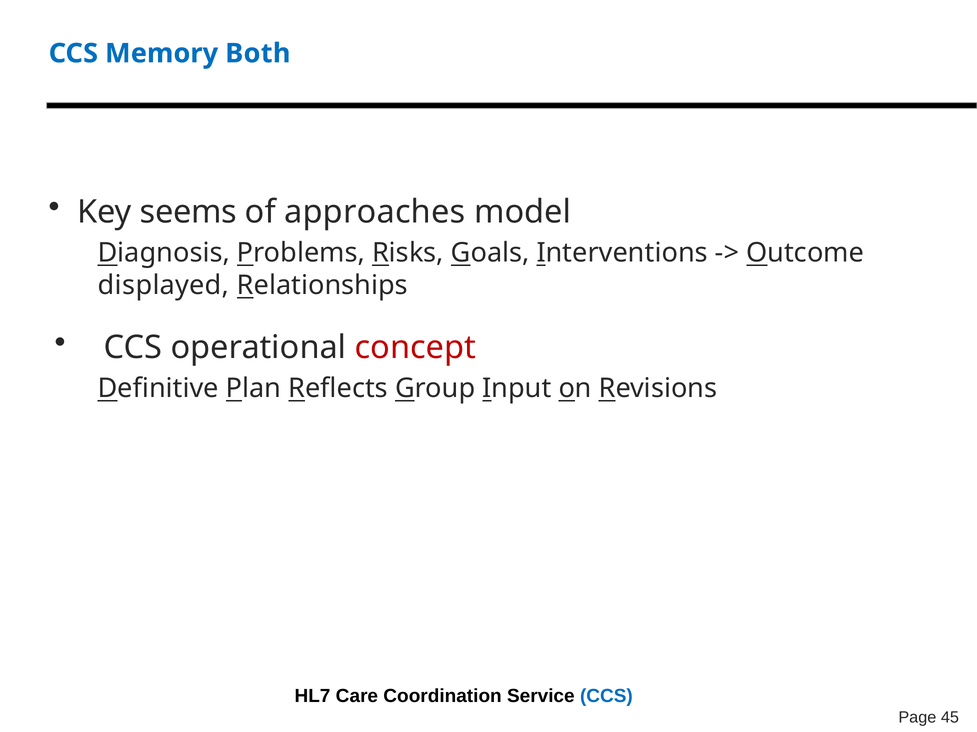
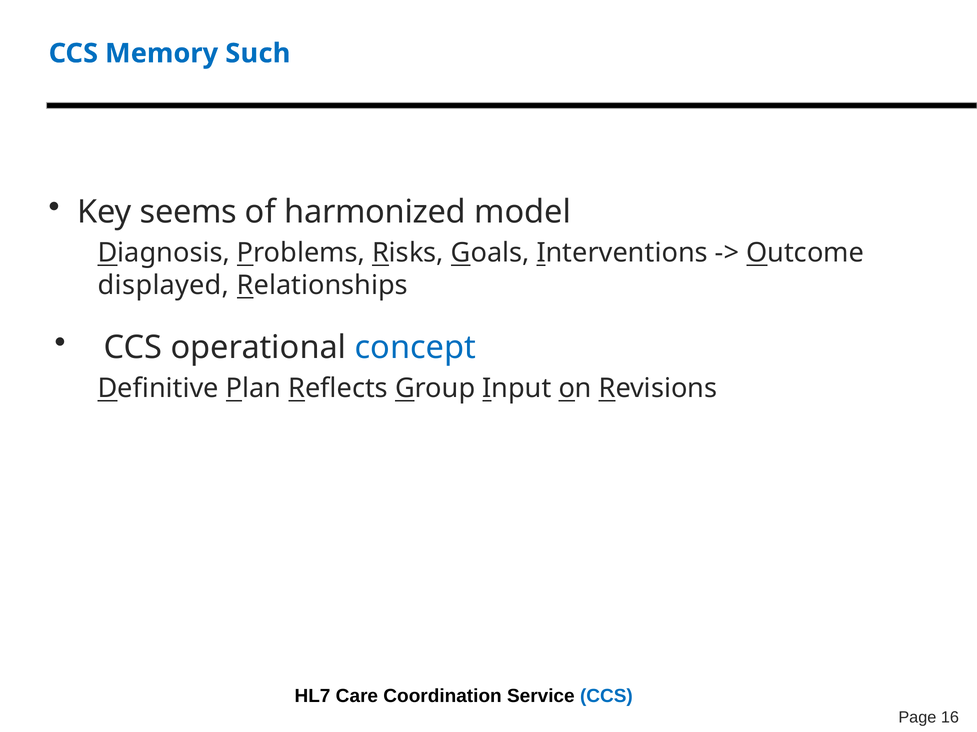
Both: Both -> Such (258, 53)
approaches: approaches -> harmonized (375, 212)
concept colour: red -> blue (415, 348)
45: 45 -> 16 (950, 718)
